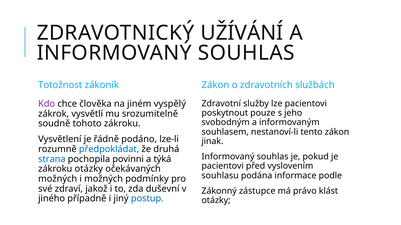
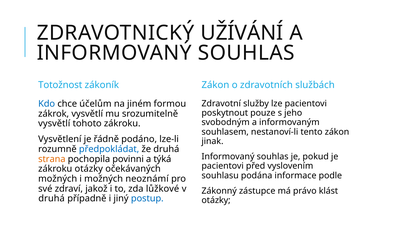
Kdo colour: purple -> blue (47, 104)
člověka: člověka -> účelům (95, 104)
vyspělý: vyspělý -> formou (170, 104)
soudně: soudně -> vysvětlí (54, 124)
strana colour: blue -> orange (52, 159)
podmínky: podmínky -> neoznámí (147, 179)
duševní: duševní -> lůžkové (163, 189)
jiného: jiného -> druhá (52, 199)
